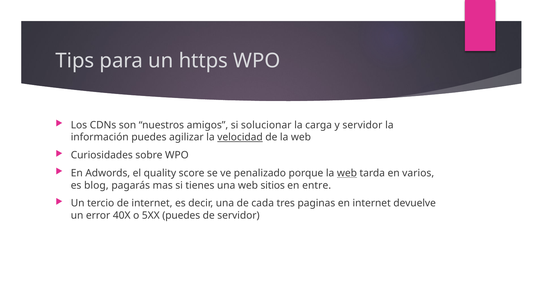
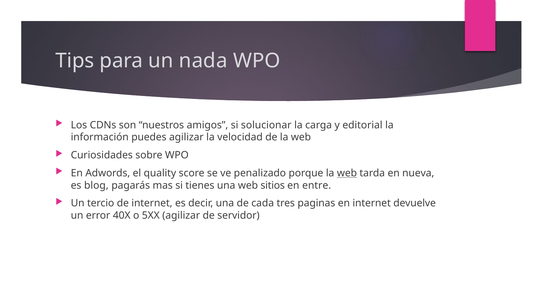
https: https -> nada (203, 61)
y servidor: servidor -> editorial (362, 125)
velocidad underline: present -> none (240, 137)
varios: varios -> nueva (418, 173)
5XX puedes: puedes -> agilizar (181, 215)
